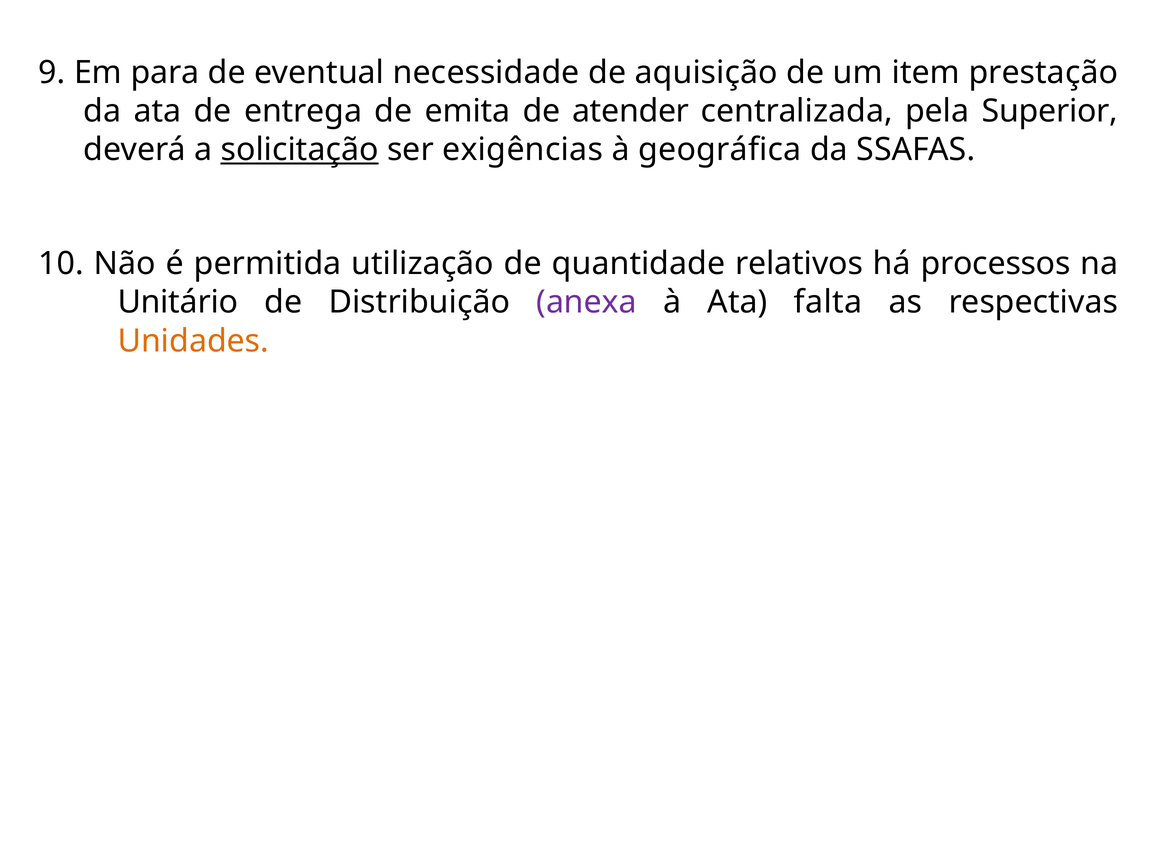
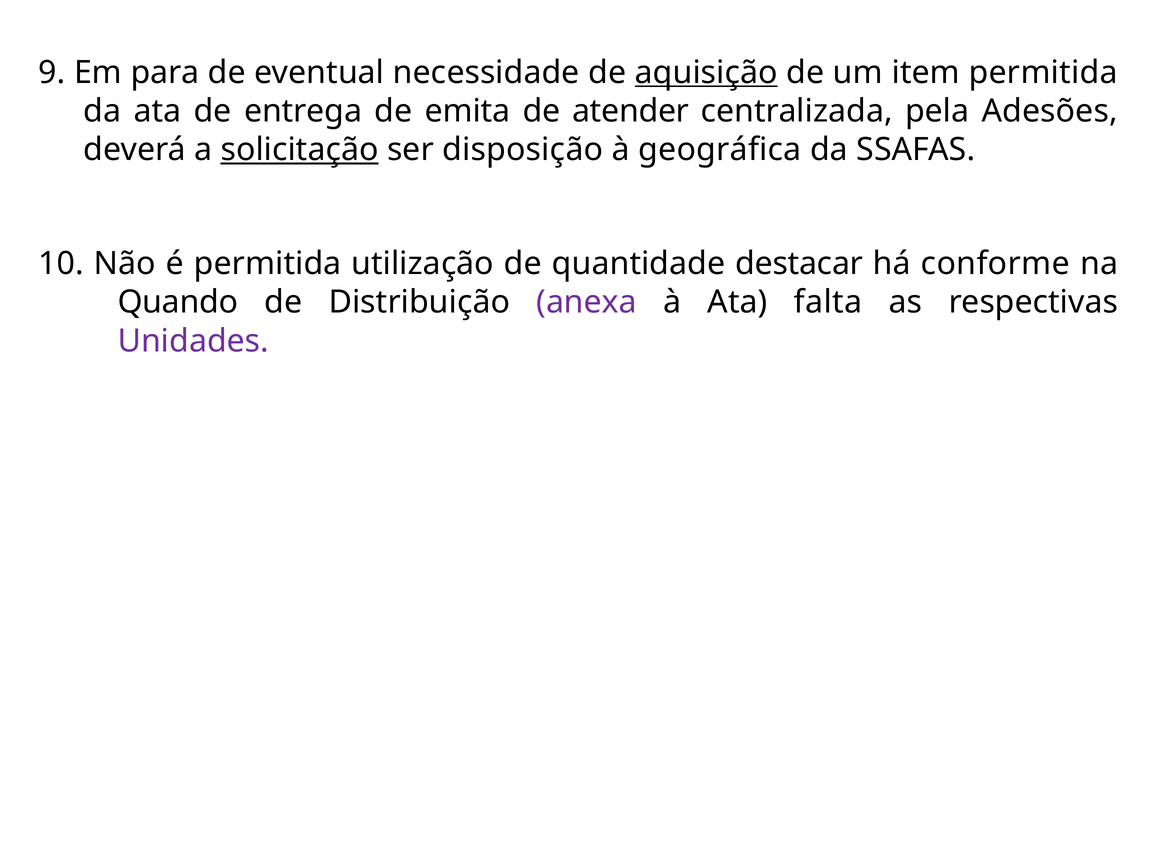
aquisição underline: none -> present (706, 72)
item prestação: prestação -> permitida (1043, 72)
Superior: Superior -> Adesões (1050, 111)
exigências: exigências -> disposição (523, 150)
relativos: relativos -> destacar (799, 264)
processos: processos -> conforme (995, 264)
Unitário: Unitário -> Quando (178, 302)
Unidades colour: orange -> purple (193, 341)
